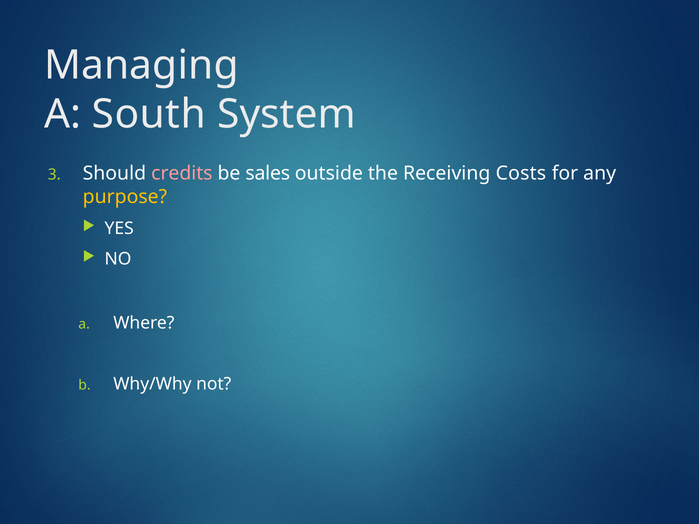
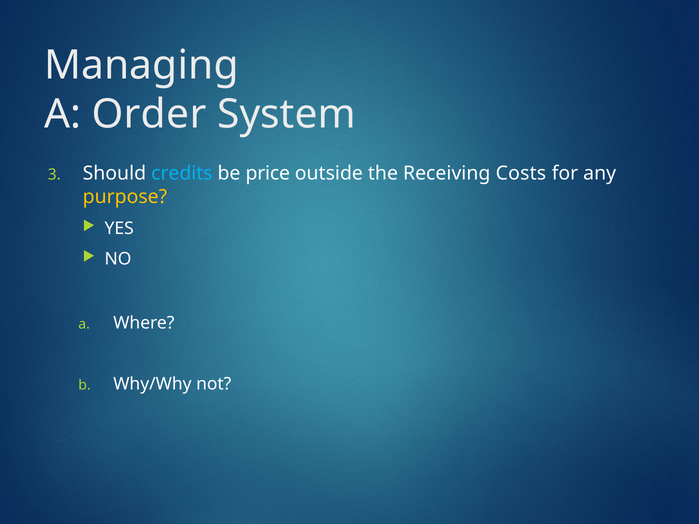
South: South -> Order (149, 114)
credits colour: pink -> light blue (182, 173)
sales: sales -> price (268, 173)
